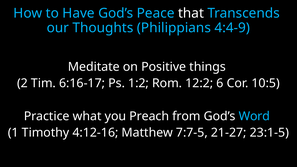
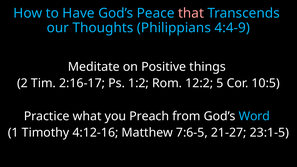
that colour: white -> pink (191, 13)
6:16-17: 6:16-17 -> 2:16-17 (82, 83)
6: 6 -> 5 (220, 83)
7:7-5: 7:7-5 -> 7:6-5 (192, 133)
